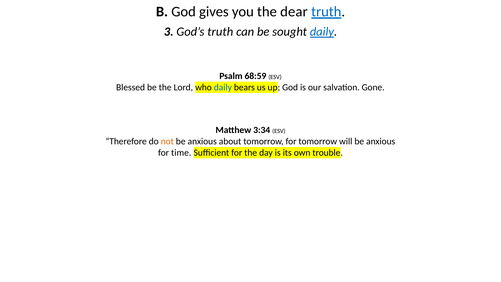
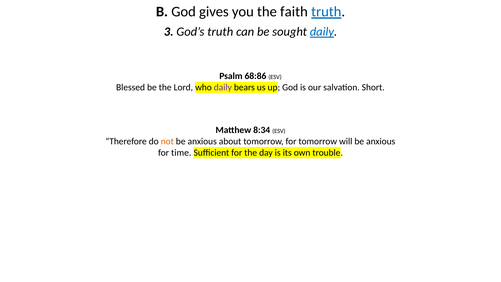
dear: dear -> faith (294, 12)
68:59: 68:59 -> 68:86 (255, 76)
daily colour: blue -> purple (223, 87)
Gone: Gone -> Short (373, 87)
3:34: 3:34 -> 8:34 (262, 130)
